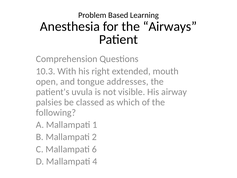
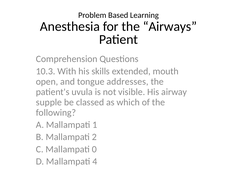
right: right -> skills (101, 71)
palsies: palsies -> supple (49, 102)
6: 6 -> 0 (94, 149)
